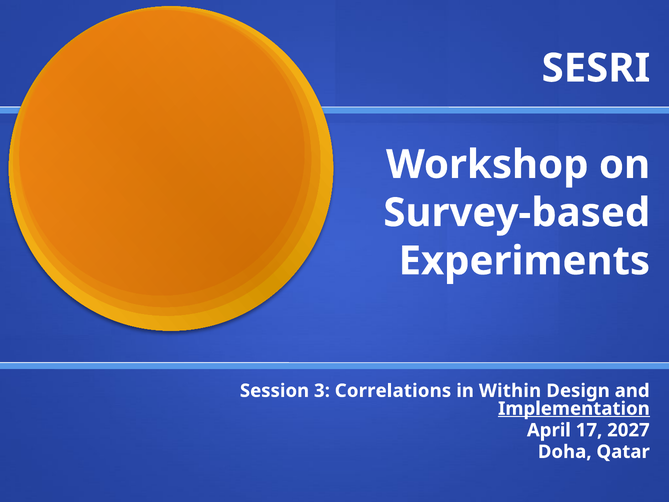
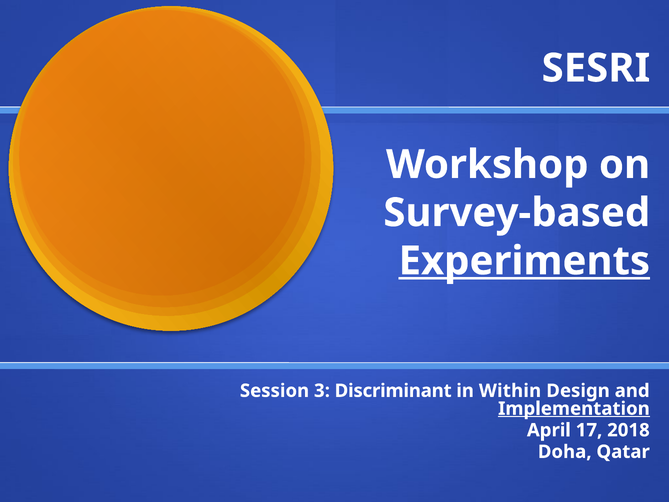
Experiments underline: none -> present (524, 261)
Correlations: Correlations -> Discriminant (393, 391)
2027: 2027 -> 2018 (628, 430)
